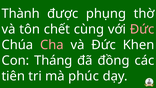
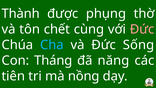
Cha colour: pink -> light blue (52, 45)
Khen: Khen -> Sống (139, 45)
đồng: đồng -> năng (113, 60)
phúc: phúc -> nồng (84, 76)
